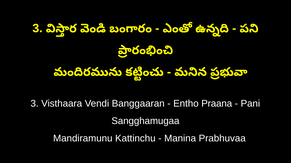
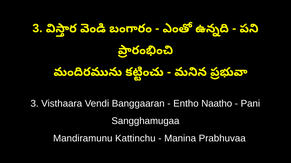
Praana: Praana -> Naatho (217, 104)
